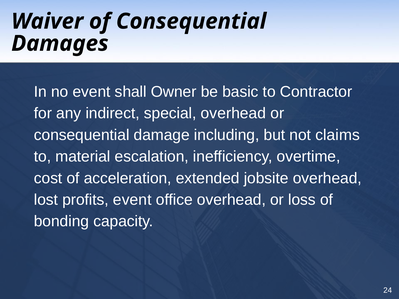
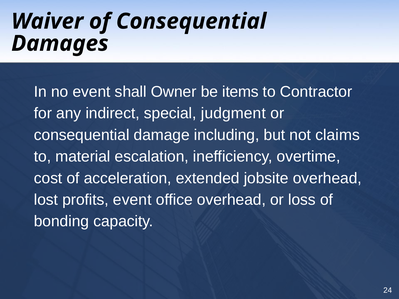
basic: basic -> items (240, 92)
special overhead: overhead -> judgment (233, 113)
